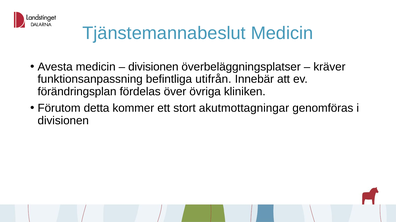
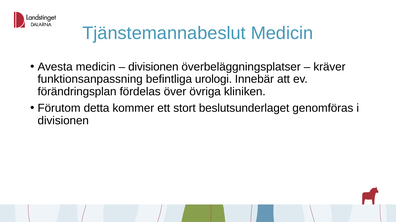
utifrån: utifrån -> urologi (213, 79)
akutmottagningar: akutmottagningar -> beslutsunderlaget (244, 109)
